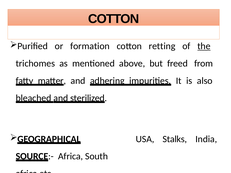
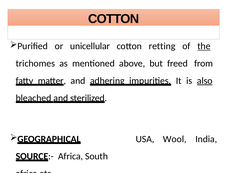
formation: formation -> unicellular (90, 46)
also underline: none -> present (205, 81)
Stalks: Stalks -> Wool (175, 139)
